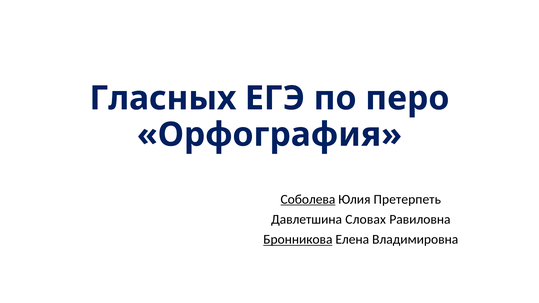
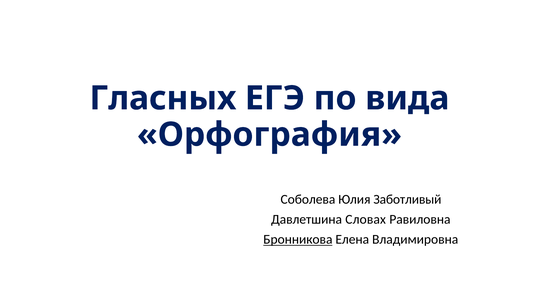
перо: перо -> вида (407, 98)
Соболева underline: present -> none (308, 199)
Претерпеть: Претерпеть -> Заботливый (407, 199)
